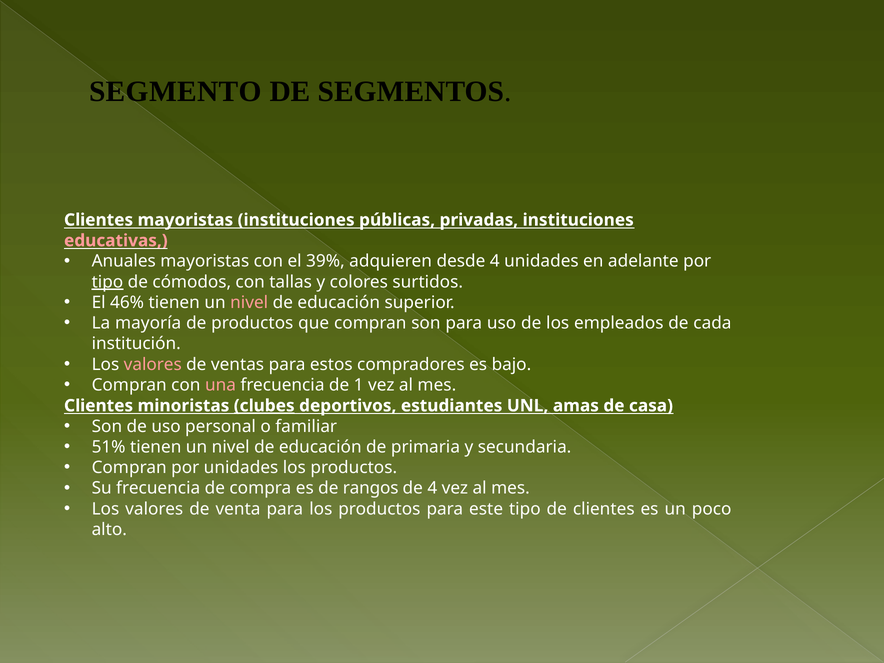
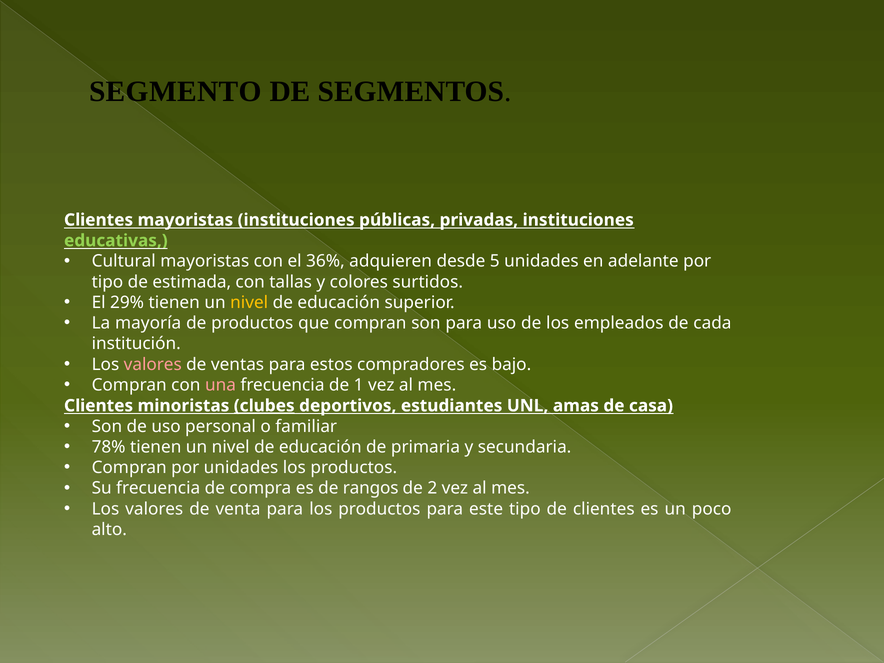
educativas colour: pink -> light green (116, 241)
Anuales: Anuales -> Cultural (124, 261)
39%: 39% -> 36% (325, 261)
desde 4: 4 -> 5 (495, 261)
tipo underline: present -> none (107, 282)
cómodos: cómodos -> estimada (192, 282)
46%: 46% -> 29% (127, 303)
nivel colour: pink -> yellow (249, 303)
51%: 51% -> 78% (109, 447)
de 4: 4 -> 2 (432, 488)
